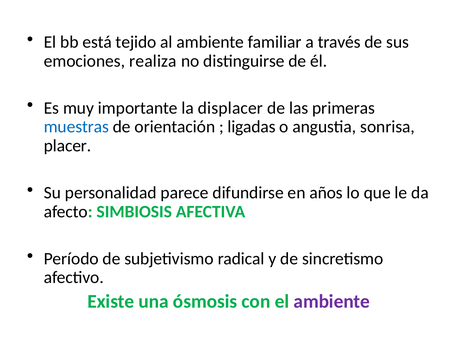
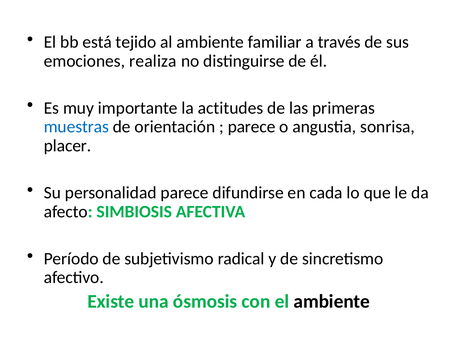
displacer: displacer -> actitudes (231, 108)
ligadas: ligadas -> parece (252, 127)
años: años -> cada (326, 193)
ambiente colour: purple -> black (332, 301)
